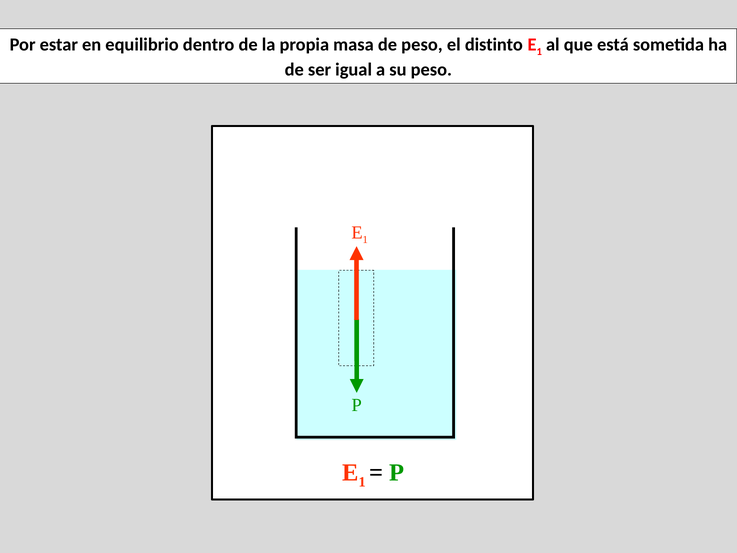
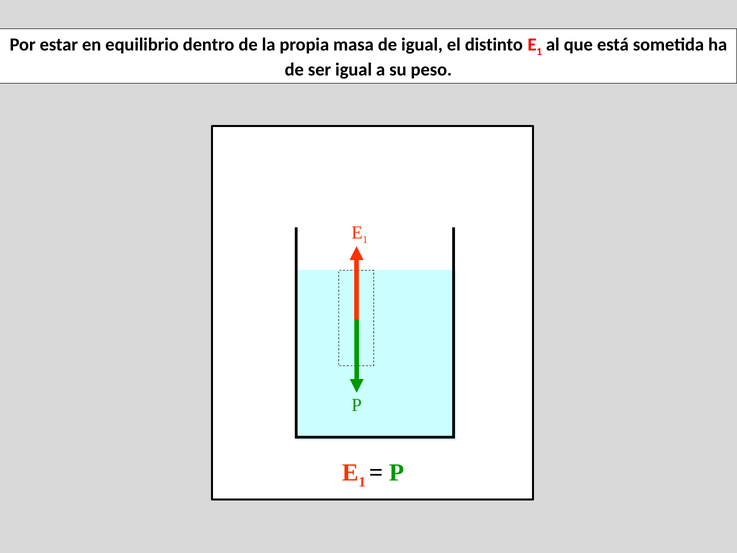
de peso: peso -> igual (422, 44)
